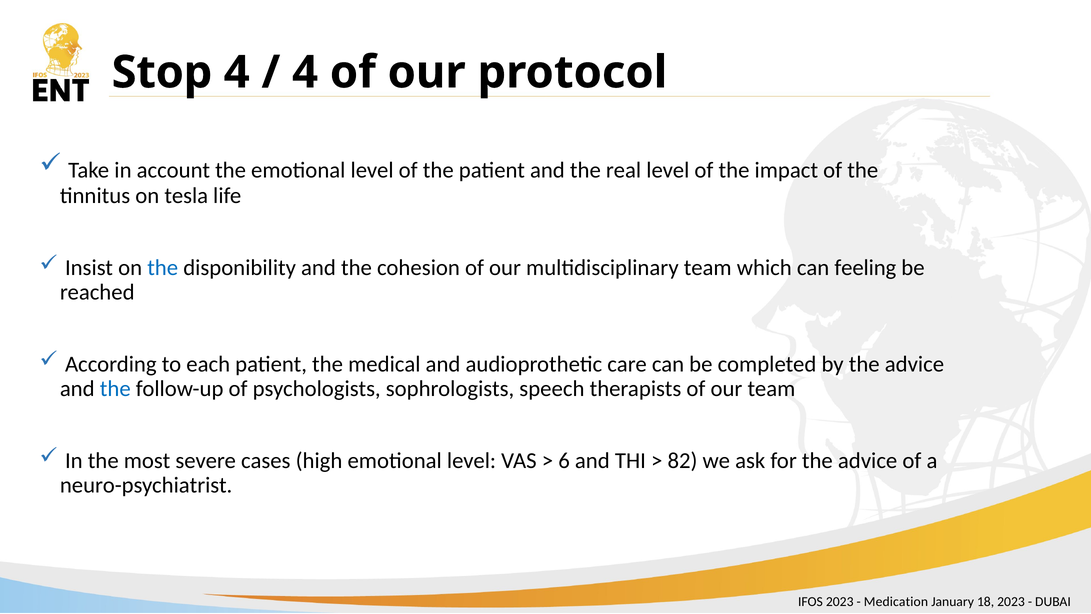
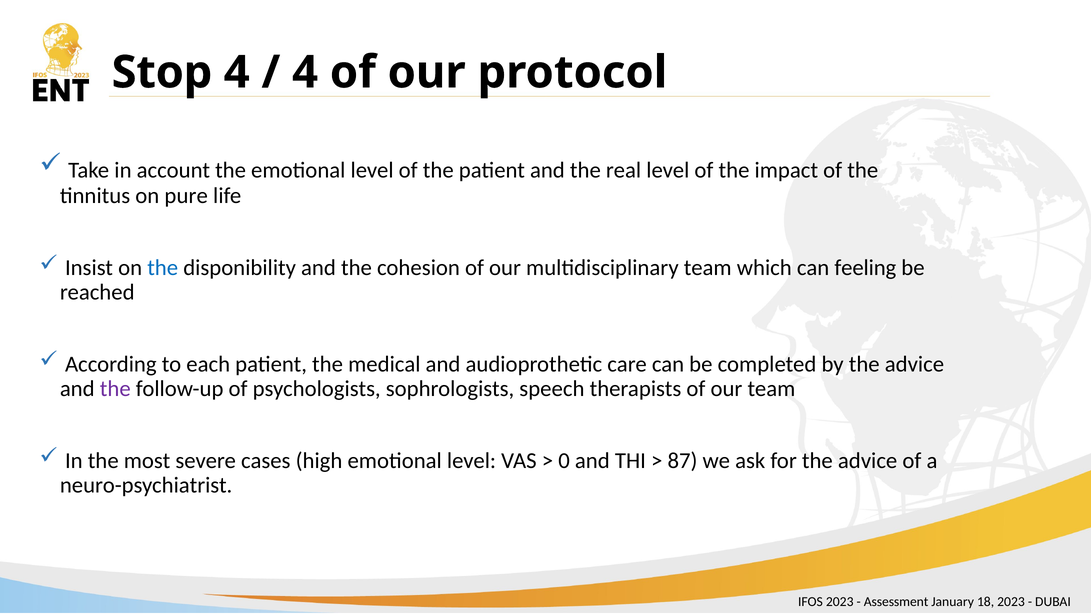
tesla: tesla -> pure (186, 196)
the colour: blue -> purple (115, 389)
6: 6 -> 0 (564, 460)
82: 82 -> 87 (683, 460)
Medication: Medication -> Assessment (896, 601)
